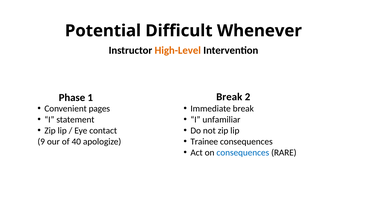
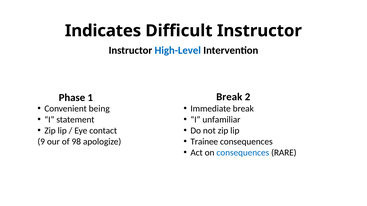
Potential: Potential -> Indicates (103, 31)
Difficult Whenever: Whenever -> Instructor (259, 31)
High-Level colour: orange -> blue (178, 50)
pages: pages -> being (99, 109)
40: 40 -> 98 (76, 142)
